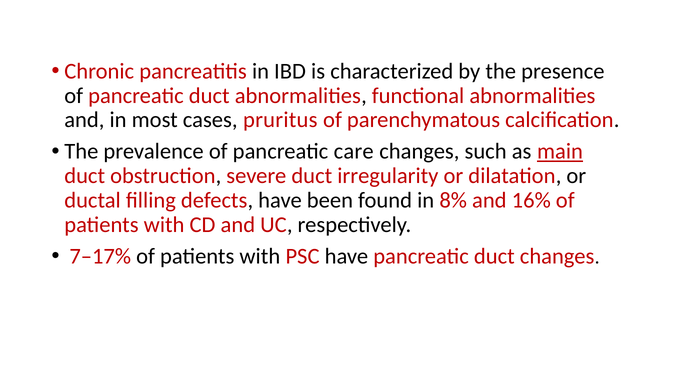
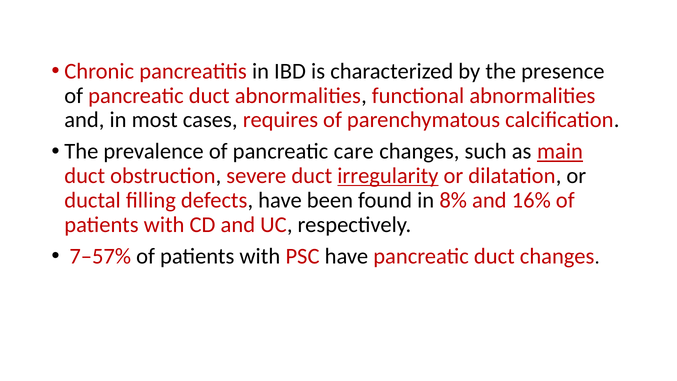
pruritus: pruritus -> requires (280, 120)
irregularity underline: none -> present (388, 176)
7–17%: 7–17% -> 7–57% (100, 256)
